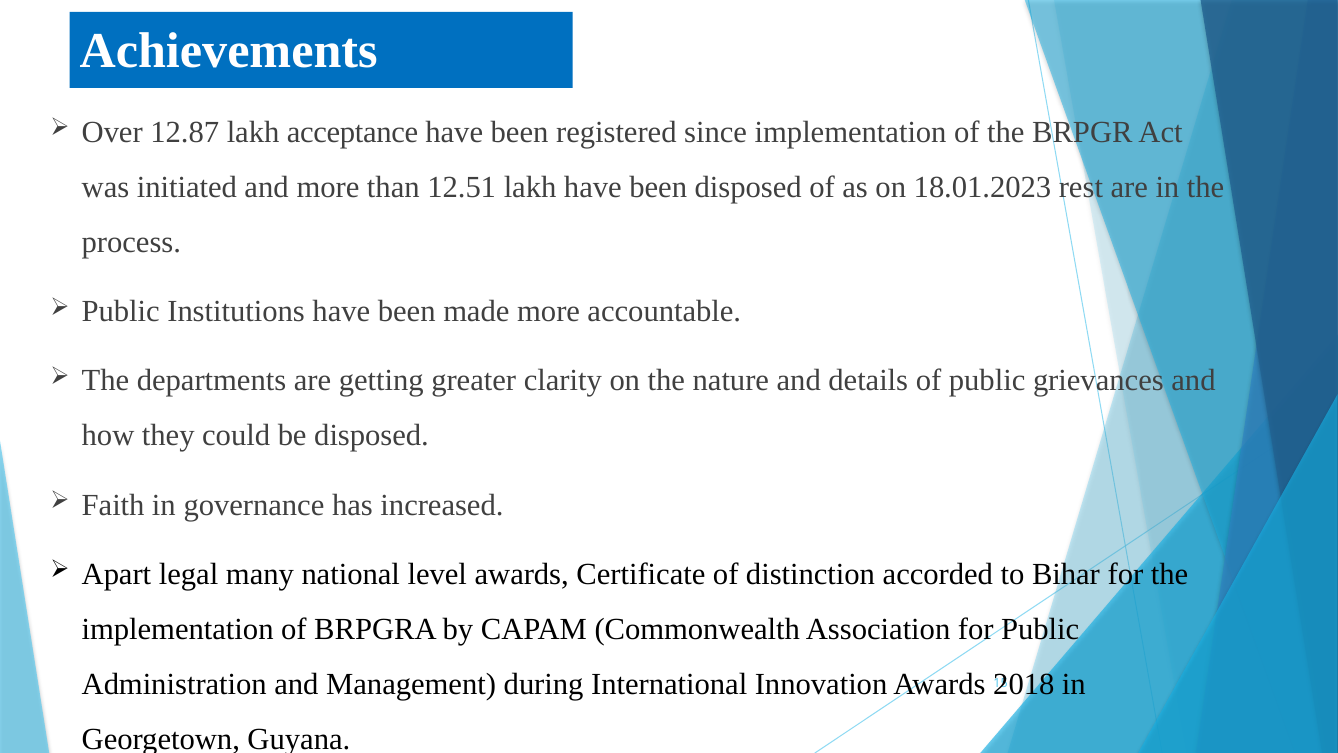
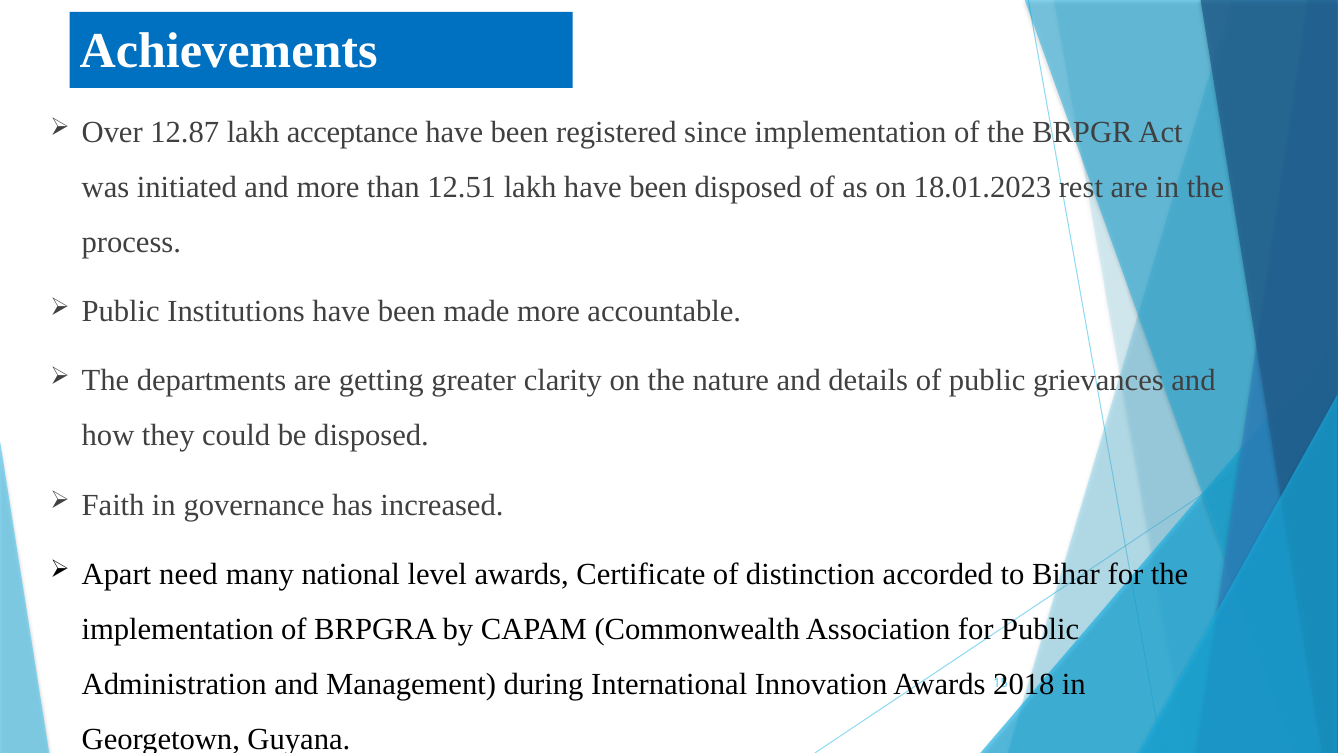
legal: legal -> need (188, 574)
